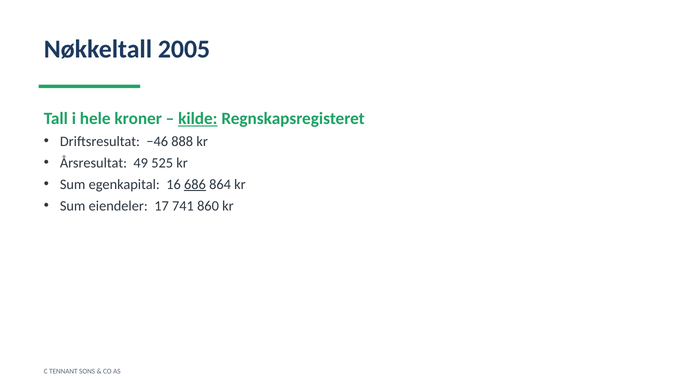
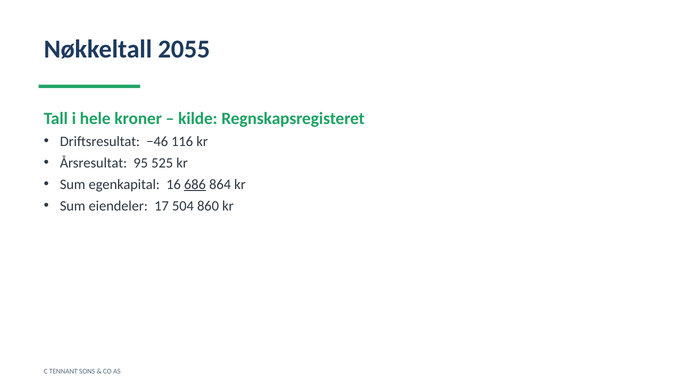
2005: 2005 -> 2055 (184, 49)
kilde underline: present -> none (198, 118)
888: 888 -> 116 (182, 141)
49: 49 -> 95 (141, 163)
741: 741 -> 504 (183, 206)
